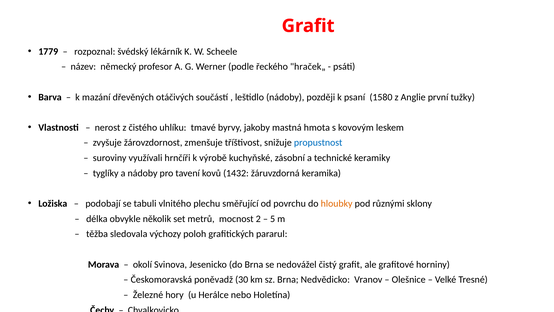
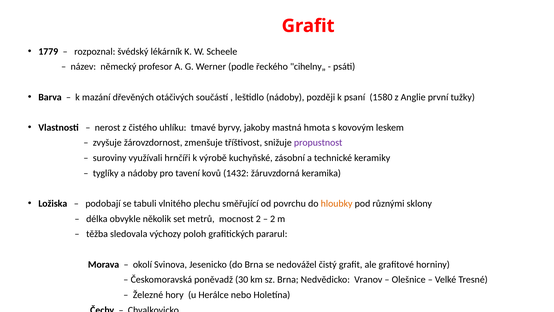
hraček„: hraček„ -> cihelny„ (308, 67)
propustnost colour: blue -> purple (318, 143)
5: 5 -> 2 (273, 219)
